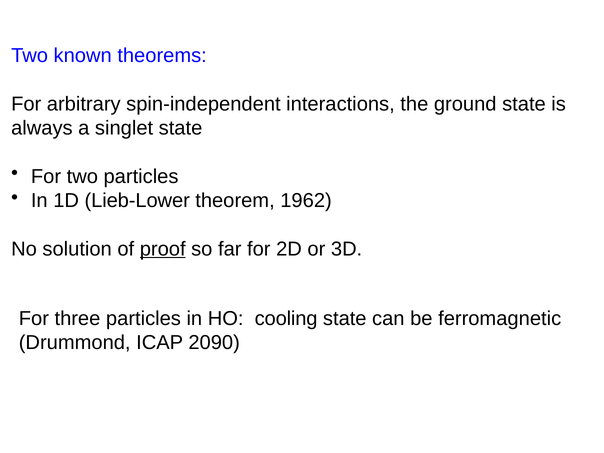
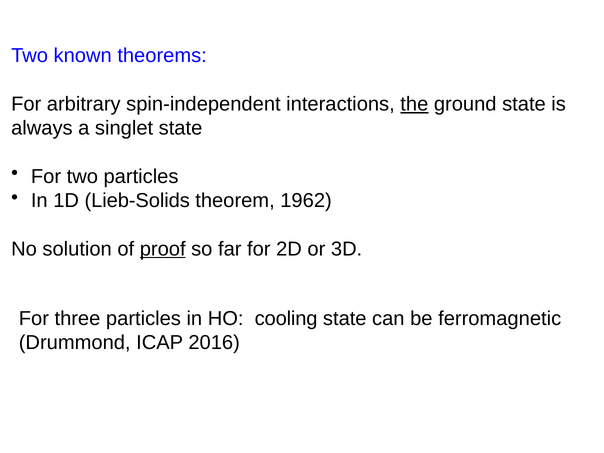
the underline: none -> present (414, 104)
Lieb-Lower: Lieb-Lower -> Lieb-Solids (137, 201)
2090: 2090 -> 2016 (214, 343)
